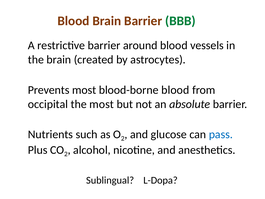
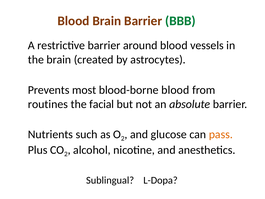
occipital: occipital -> routines (48, 104)
the most: most -> facial (102, 104)
pass colour: blue -> orange (221, 134)
